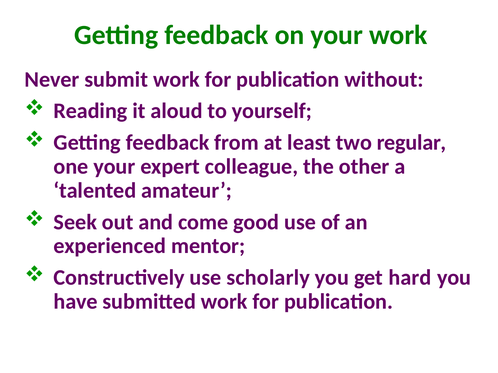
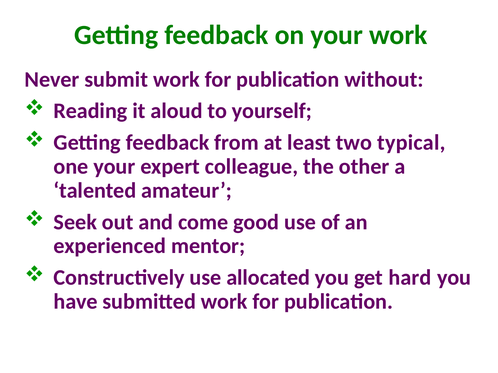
regular: regular -> typical (411, 143)
scholarly: scholarly -> allocated (268, 278)
